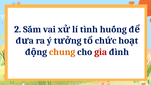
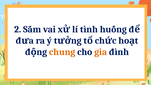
gia colour: red -> orange (101, 52)
